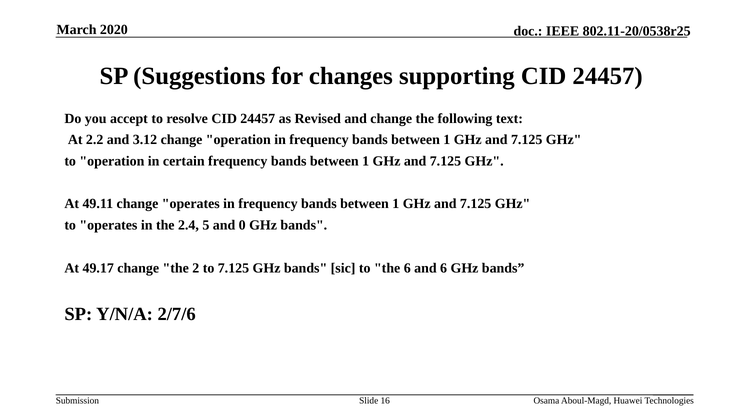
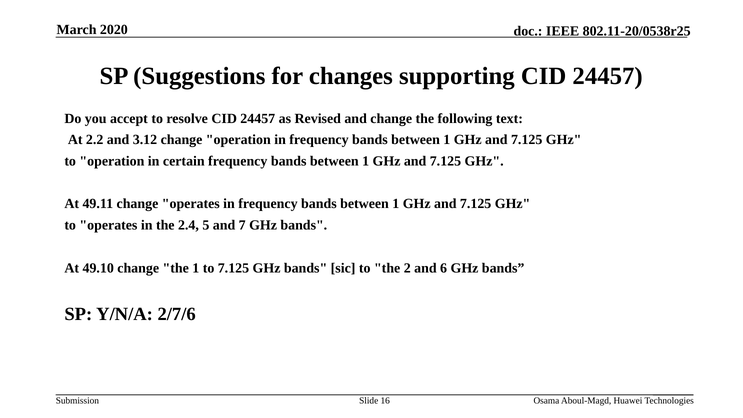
0: 0 -> 7 (242, 225)
49.17: 49.17 -> 49.10 (98, 268)
the 2: 2 -> 1 (196, 268)
the 6: 6 -> 2 (407, 268)
